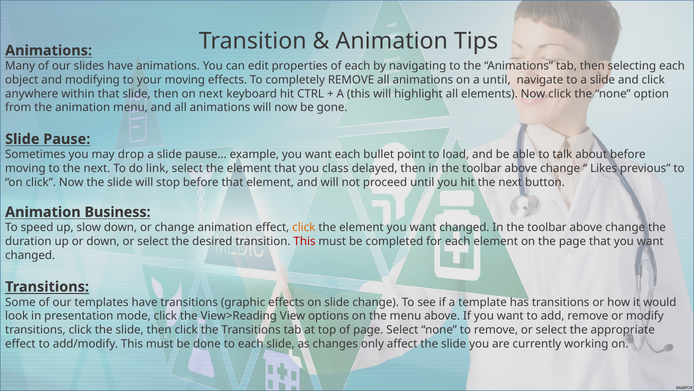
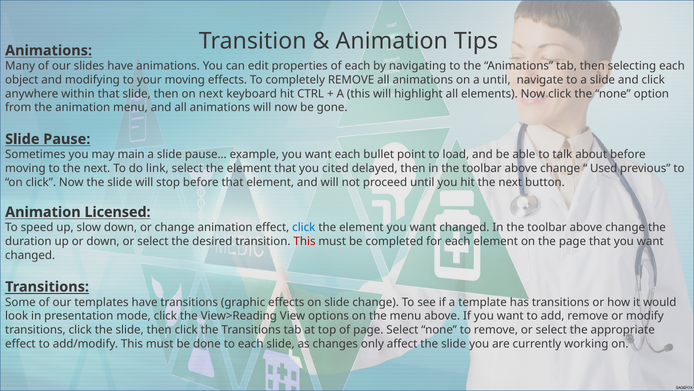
drop: drop -> main (131, 154)
class: class -> cited (335, 168)
Likes: Likes -> Used (604, 168)
Business: Business -> Licensed (117, 212)
click colour: orange -> blue (304, 227)
